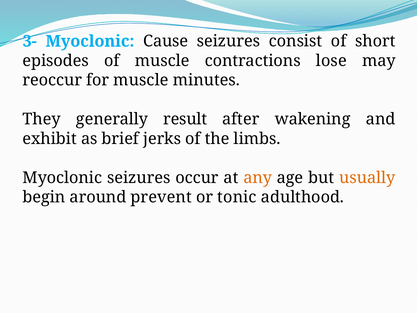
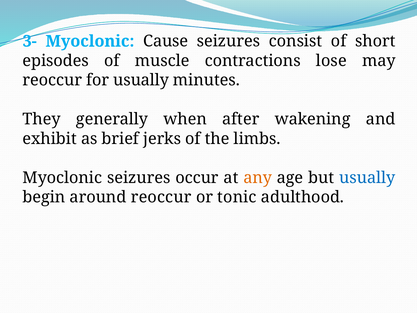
for muscle: muscle -> usually (141, 80)
result: result -> when (185, 119)
usually colour: orange -> blue (367, 178)
around prevent: prevent -> reoccur (161, 197)
